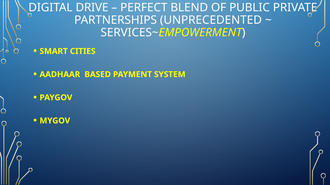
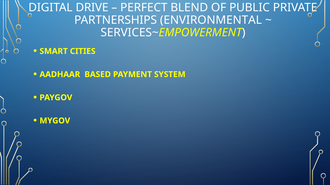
UNPRECEDENTED: UNPRECEDENTED -> ENVIRONMENTAL (211, 20)
